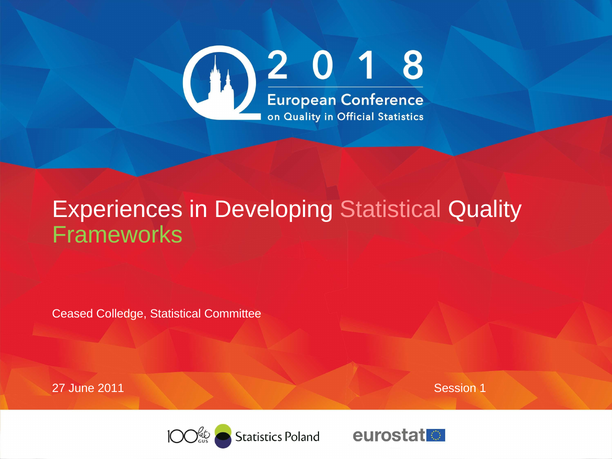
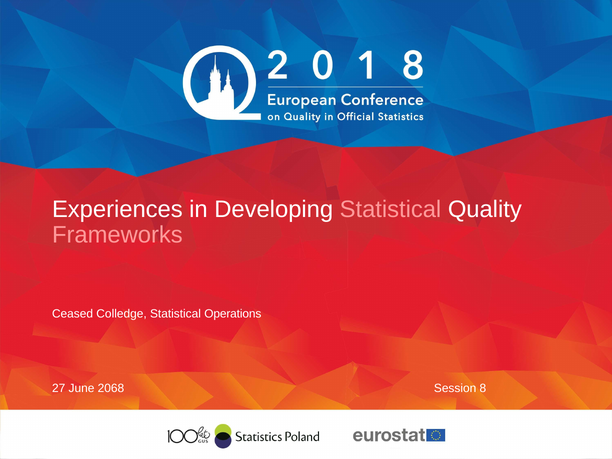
Frameworks colour: light green -> pink (117, 235)
Committee: Committee -> Operations (233, 314)
2011: 2011 -> 2068 (111, 388)
1: 1 -> 8 (483, 388)
